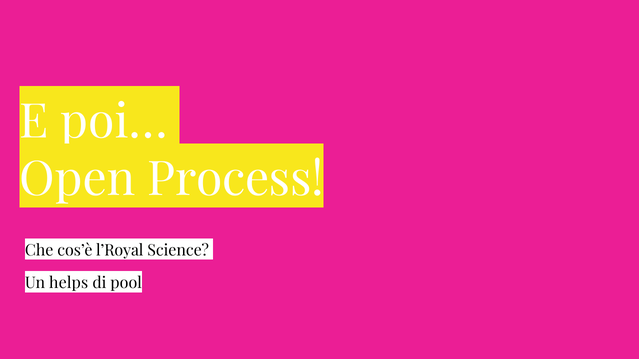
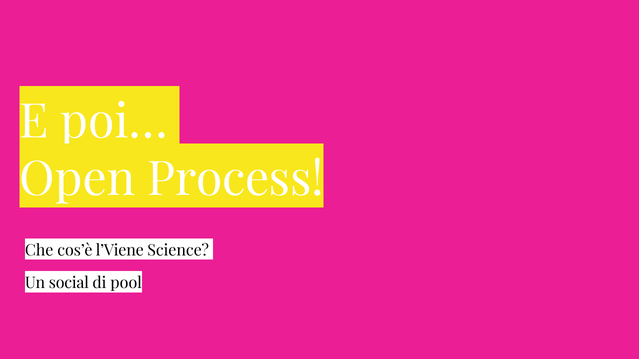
l’Royal: l’Royal -> l’Viene (120, 251)
helps: helps -> social (69, 283)
